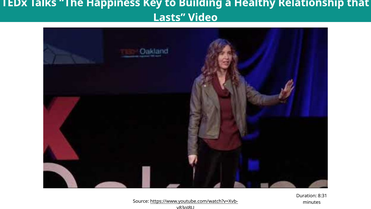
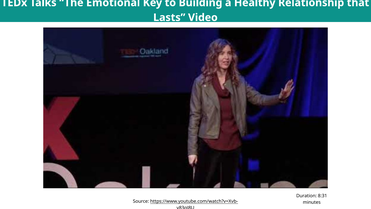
Happiness: Happiness -> Emotional (113, 3)
